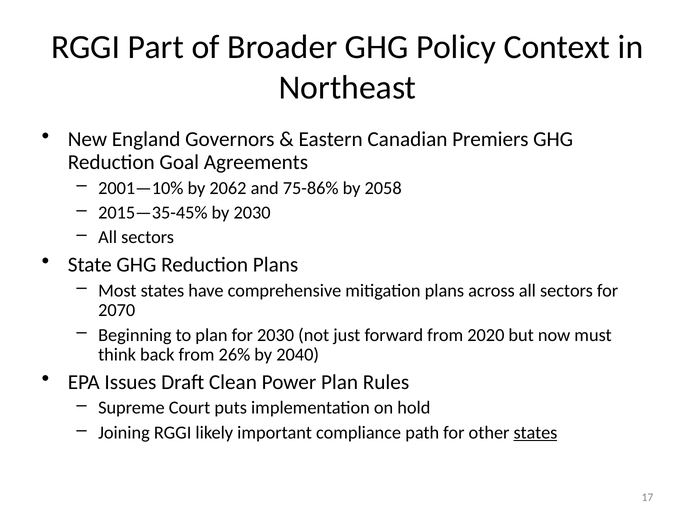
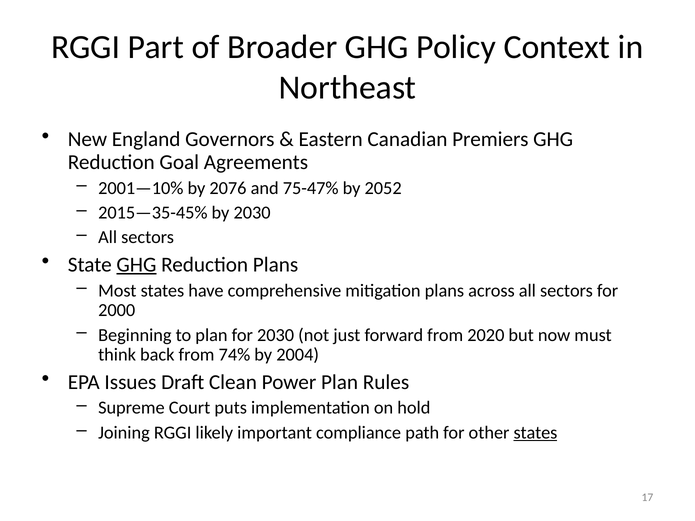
2062: 2062 -> 2076 (228, 188)
75-86%: 75-86% -> 75-47% (311, 188)
2058: 2058 -> 2052 (383, 188)
GHG underline: none -> present (136, 265)
2070: 2070 -> 2000 (117, 310)
26%: 26% -> 74% (234, 355)
2040: 2040 -> 2004 (298, 355)
